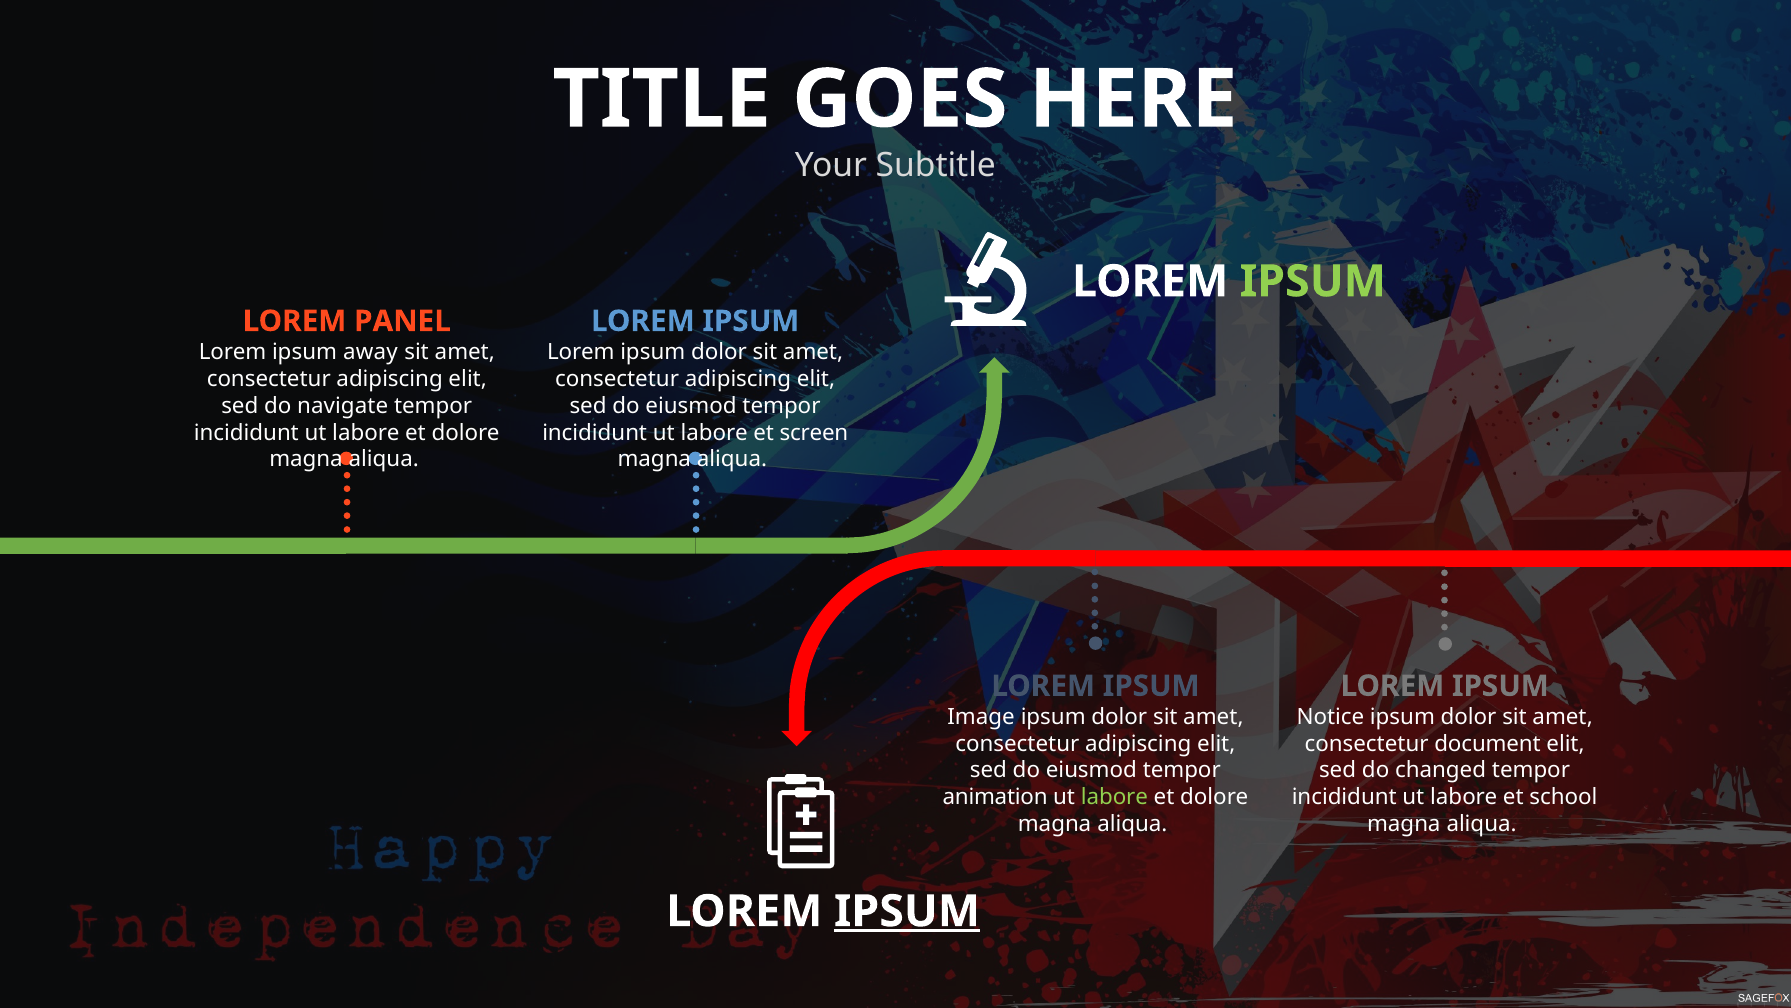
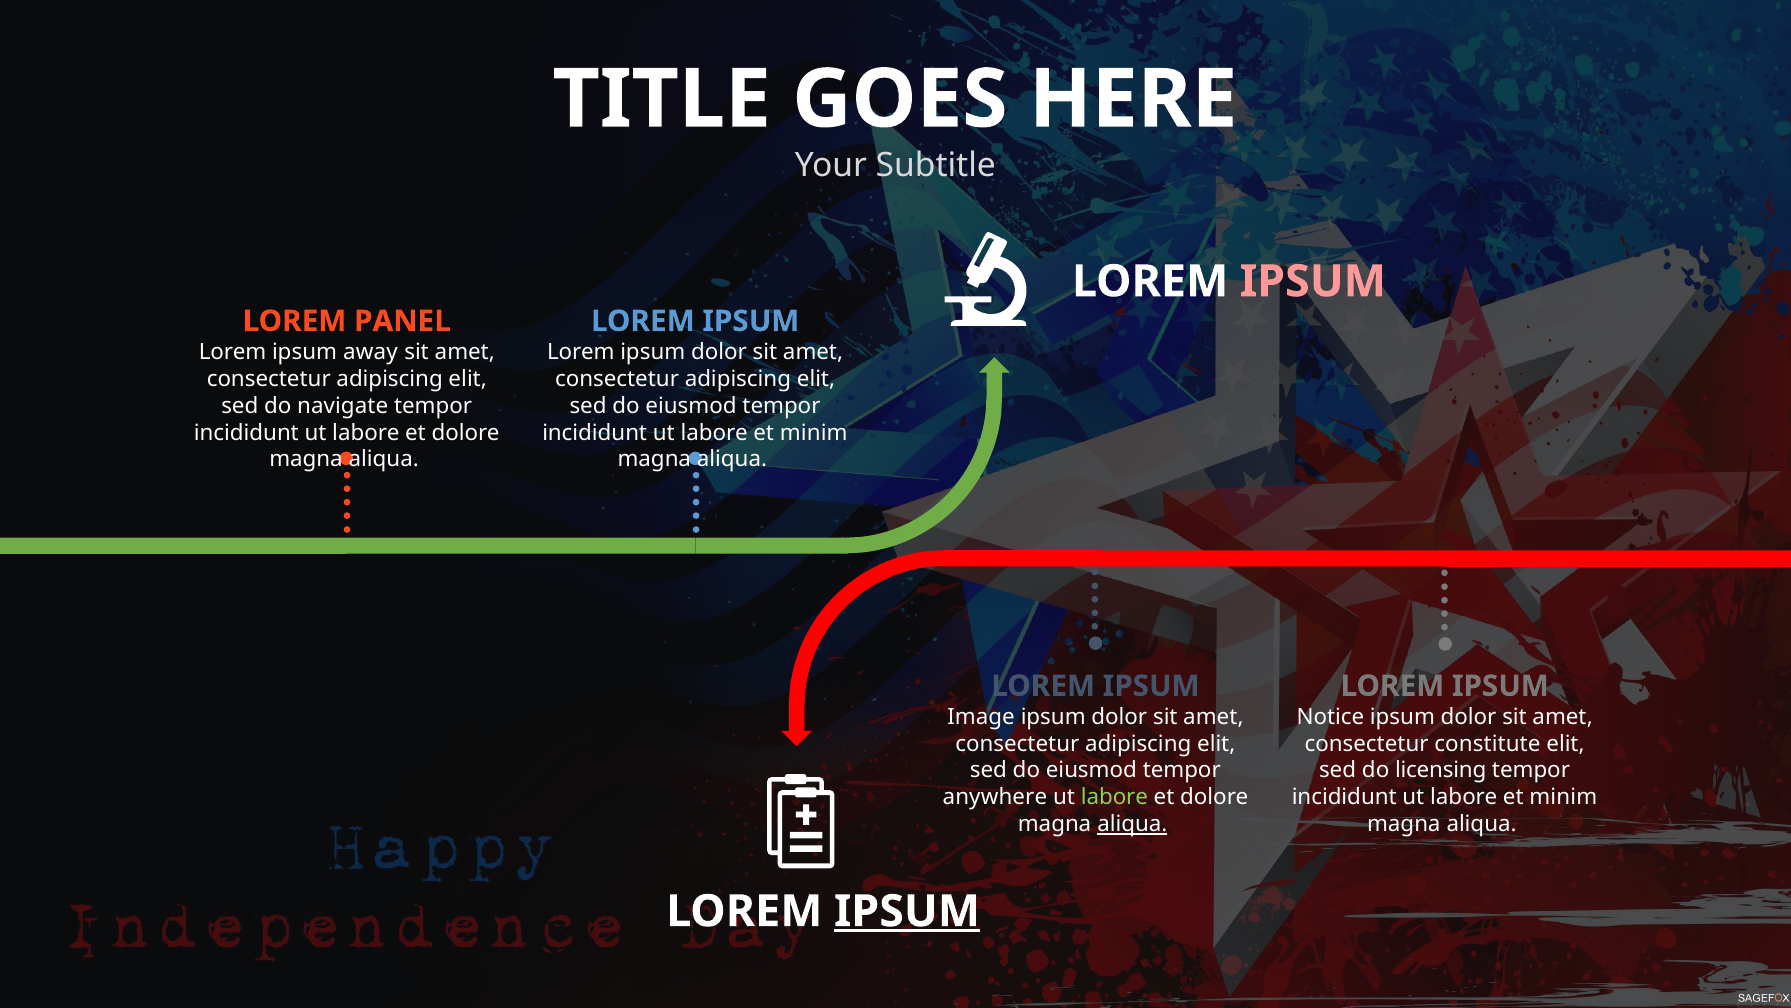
IPSUM colour: light green -> pink (1313, 281)
screen: screen -> minim (814, 432)
document: document -> constitute (1487, 743)
changed: changed -> licensing (1441, 770)
animation: animation -> anywhere (995, 797)
school: school -> minim (1563, 797)
aliqua underline: none -> present (1132, 824)
